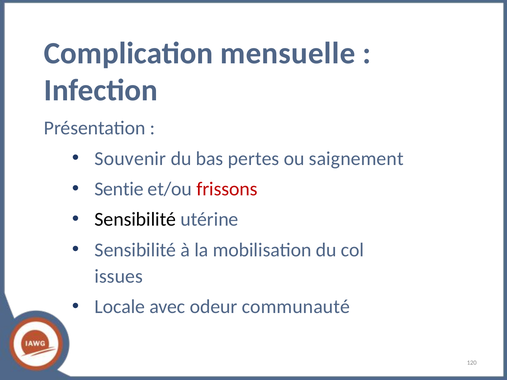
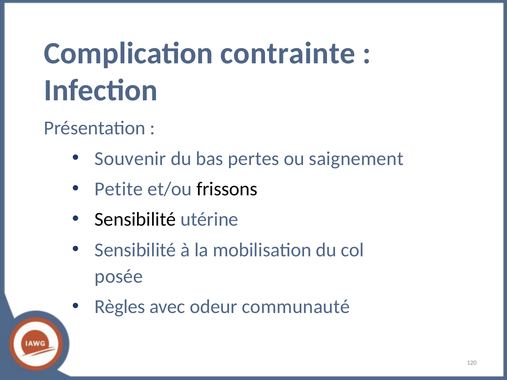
mensuelle: mensuelle -> contrainte (288, 53)
Sentie: Sentie -> Petite (119, 189)
frissons colour: red -> black (227, 189)
issues: issues -> posée (119, 277)
Locale: Locale -> Règles (120, 307)
